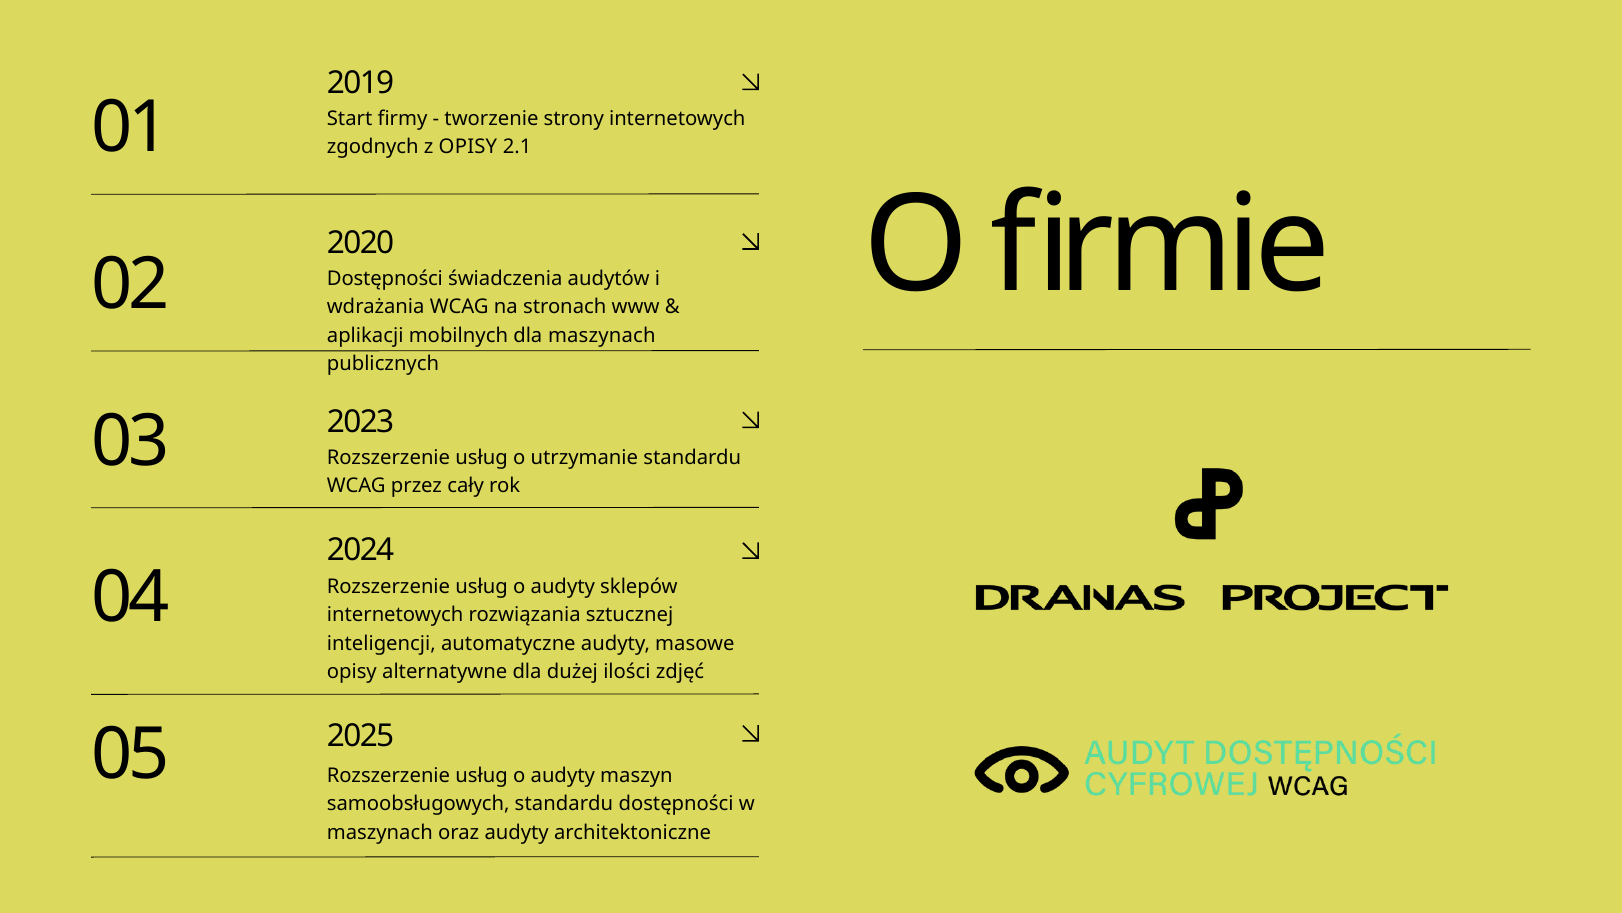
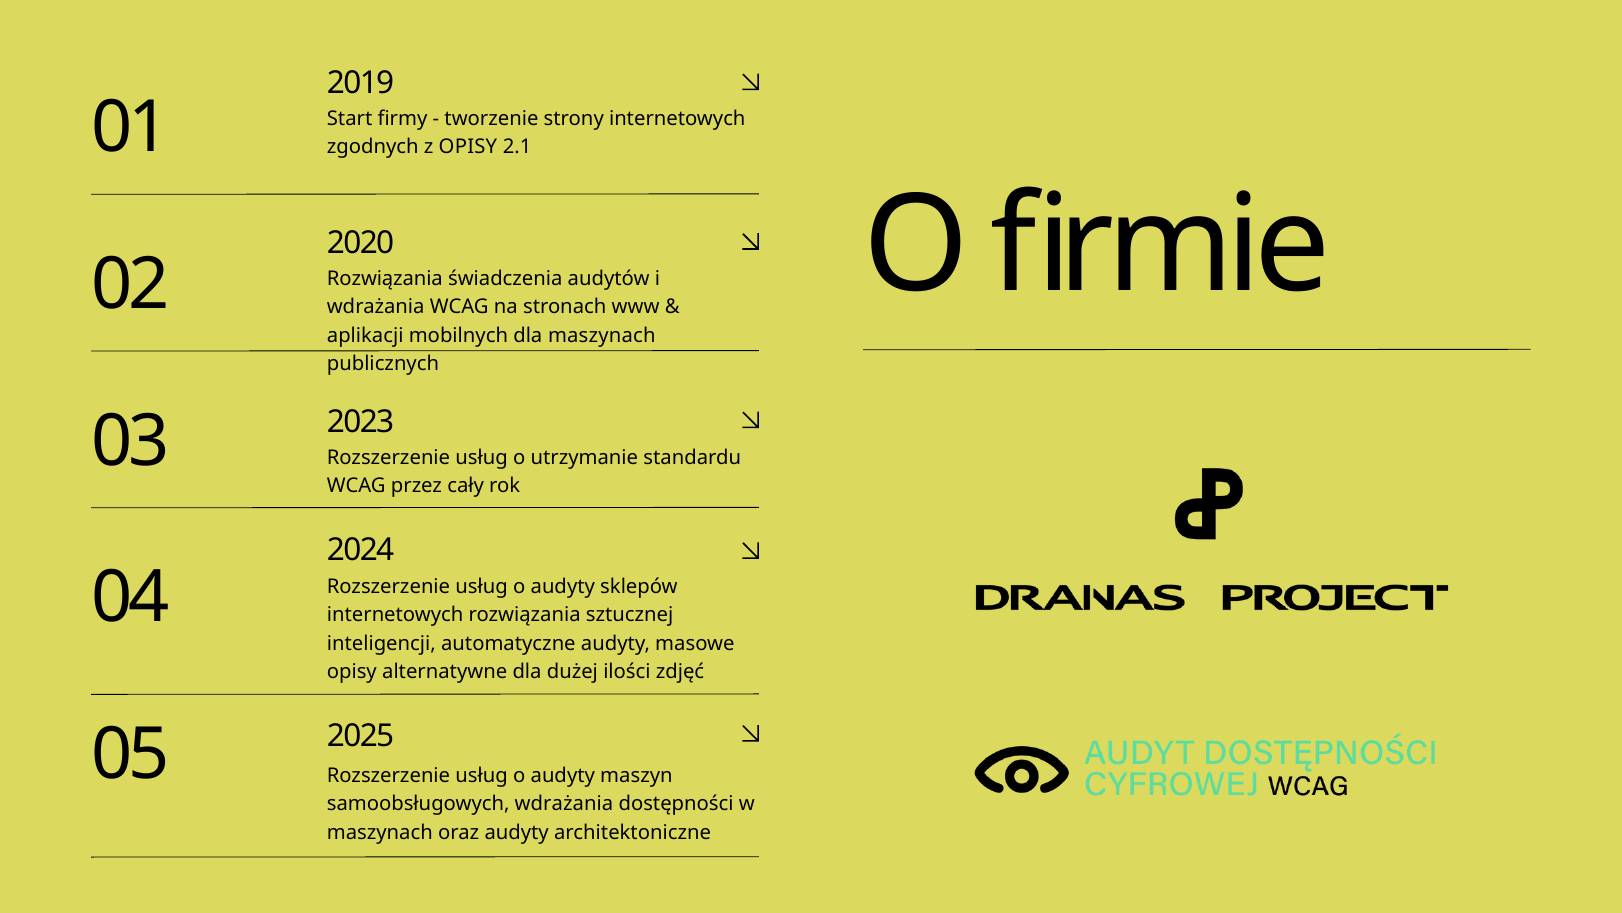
Dostępności: Dostępności -> Rozwiązania (385, 279)
samoobsługowych standardu: standardu -> wdrażania (564, 804)
